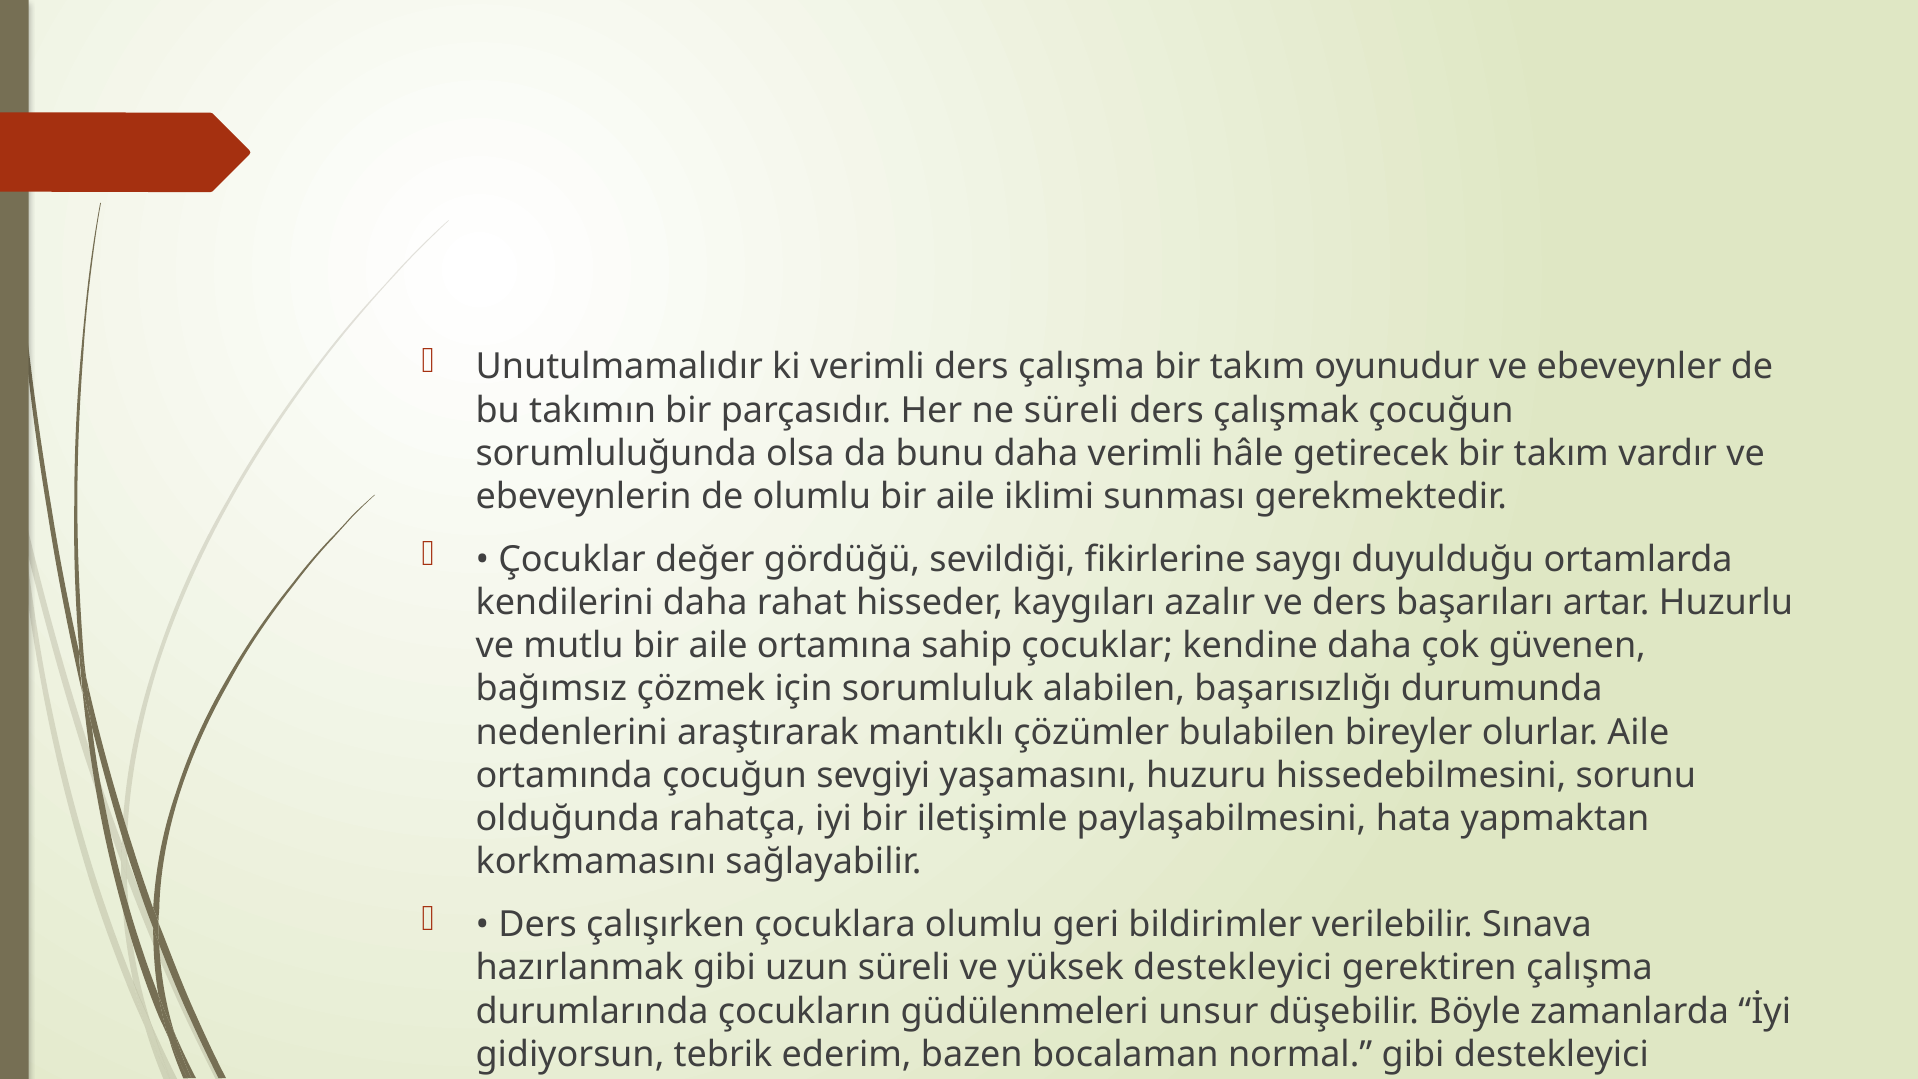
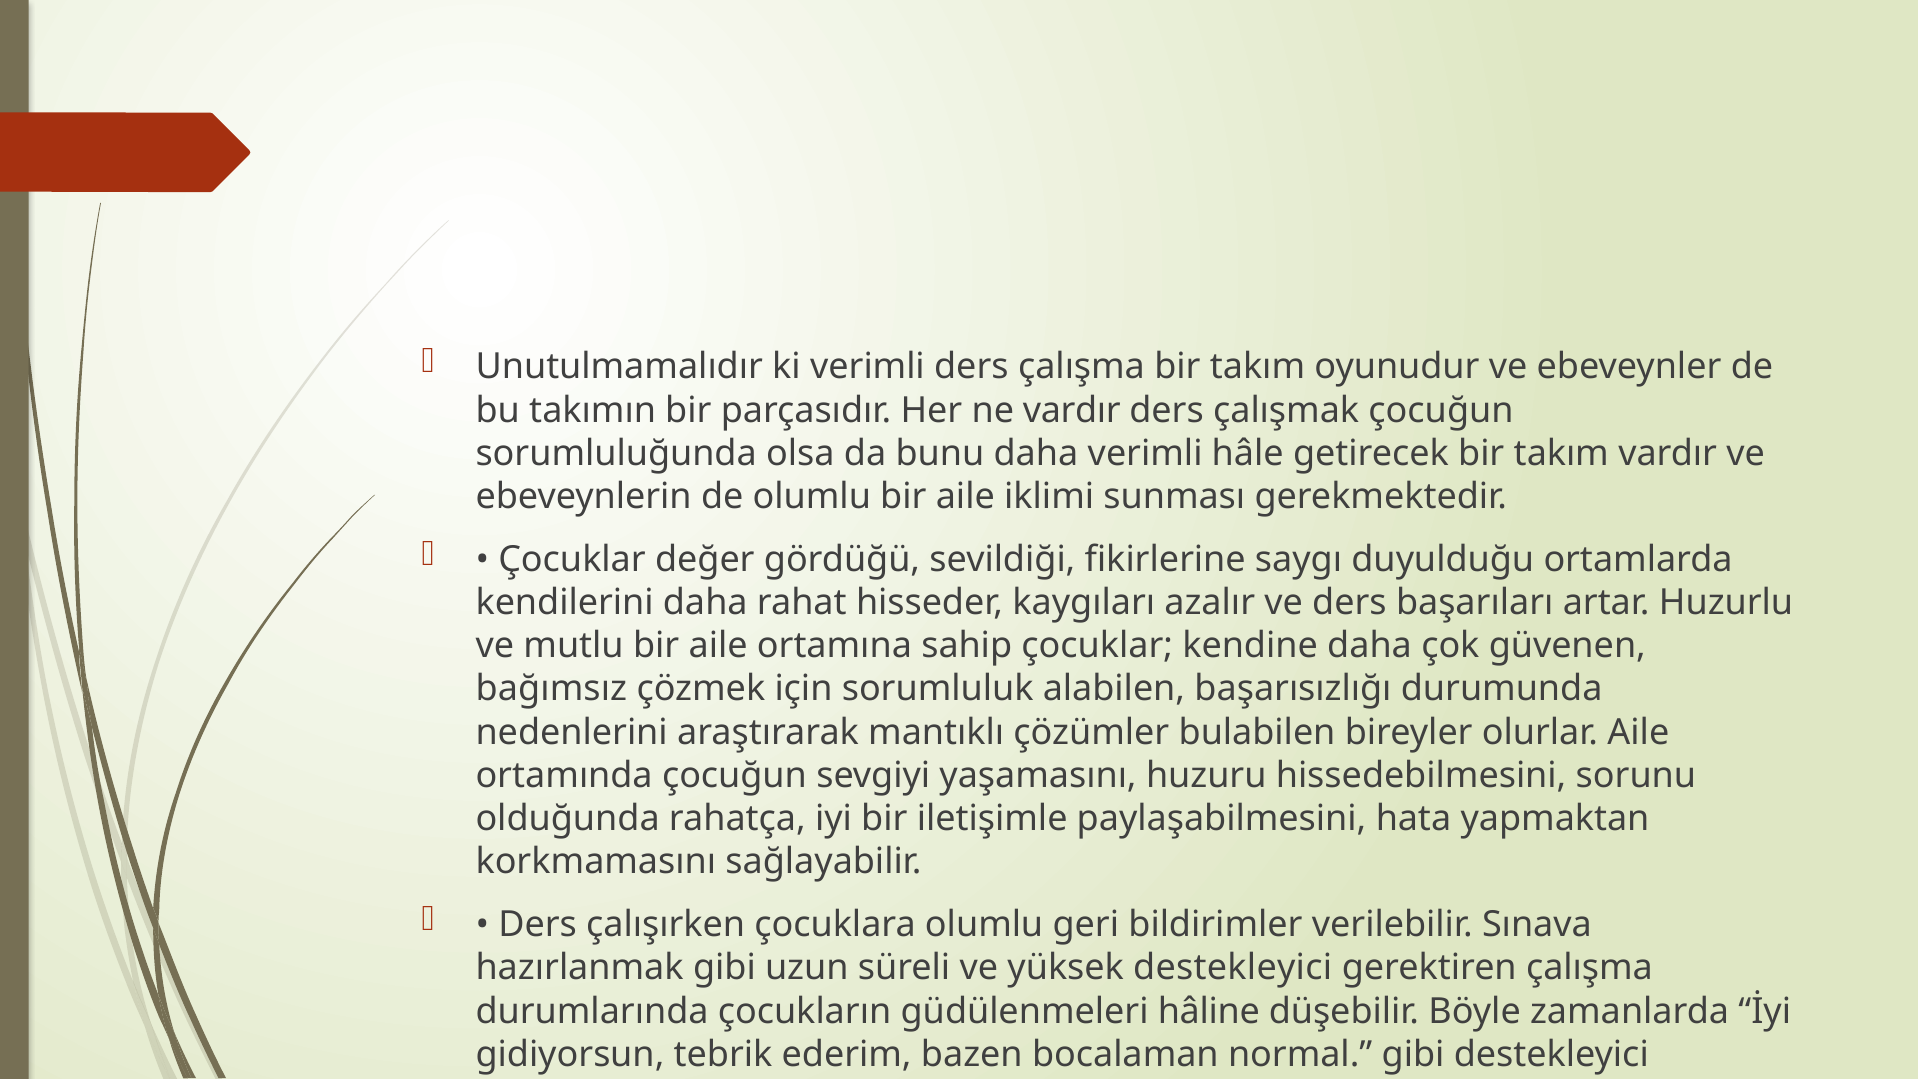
ne süreli: süreli -> vardır (1072, 410)
unsur: unsur -> hâline (1209, 1011)
